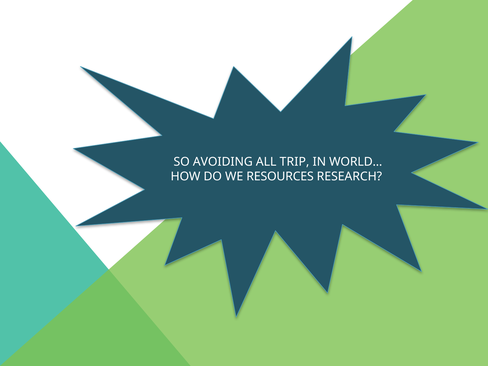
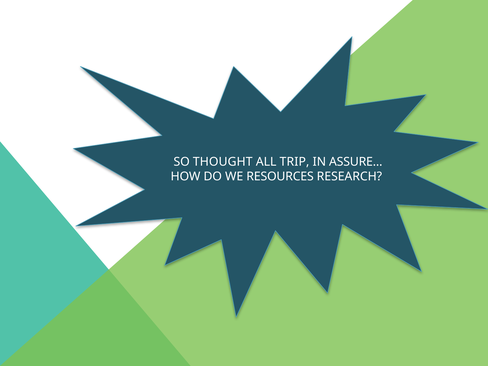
AVOIDING: AVOIDING -> THOUGHT (223, 162)
WORLD…: WORLD… -> ASSURE… (356, 162)
